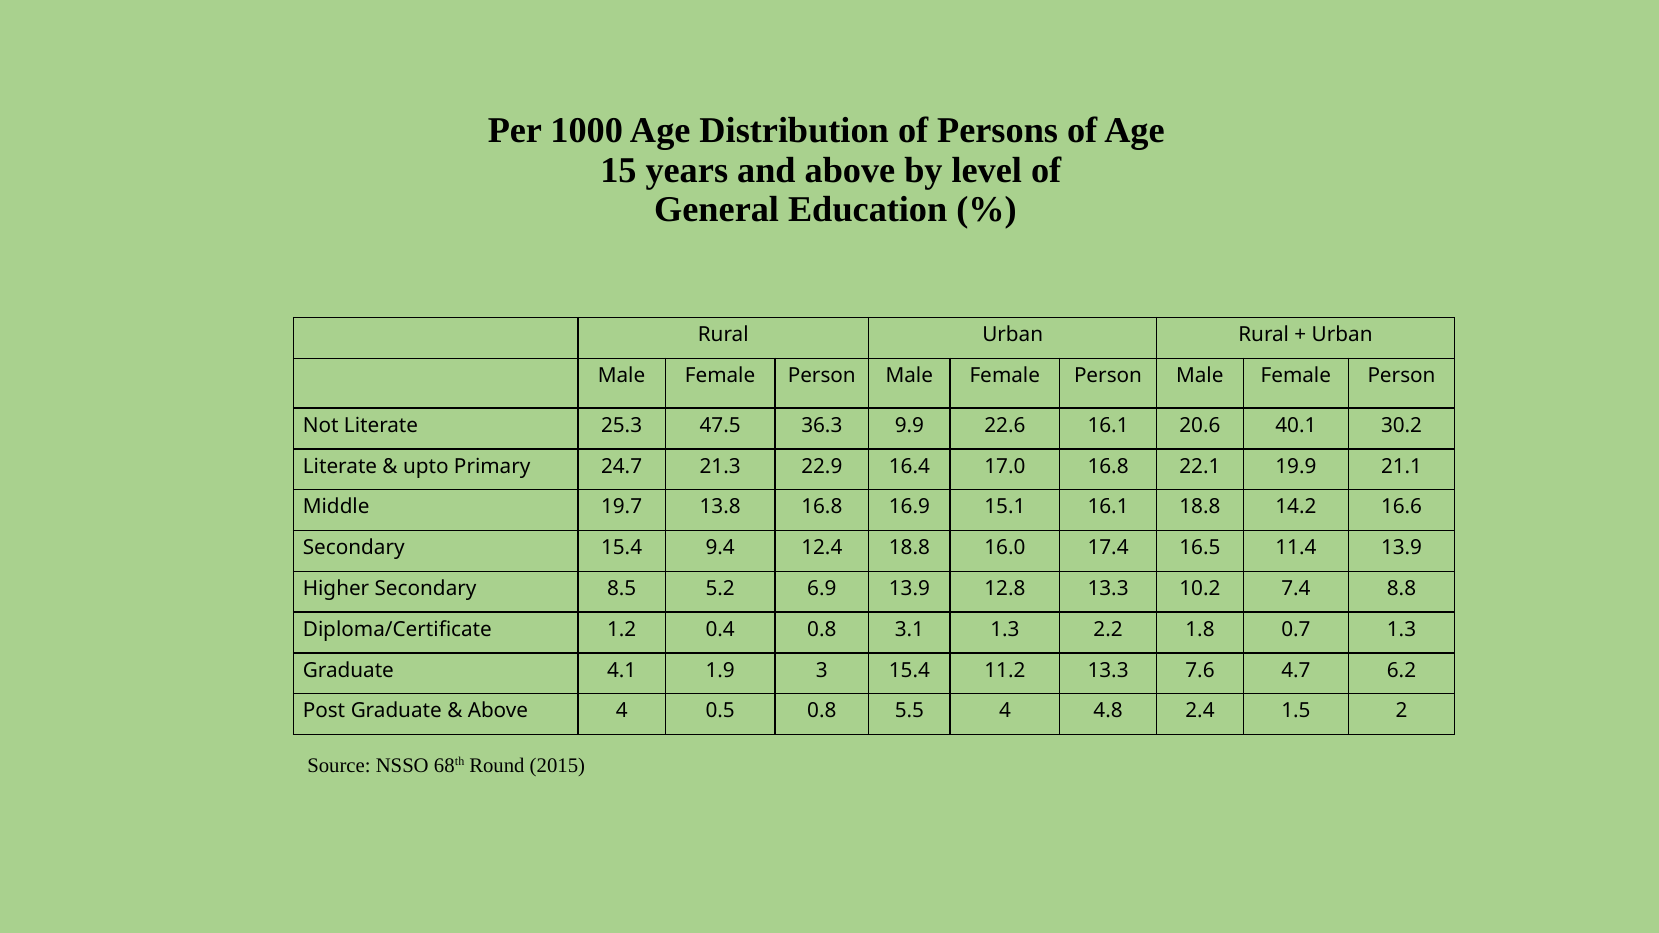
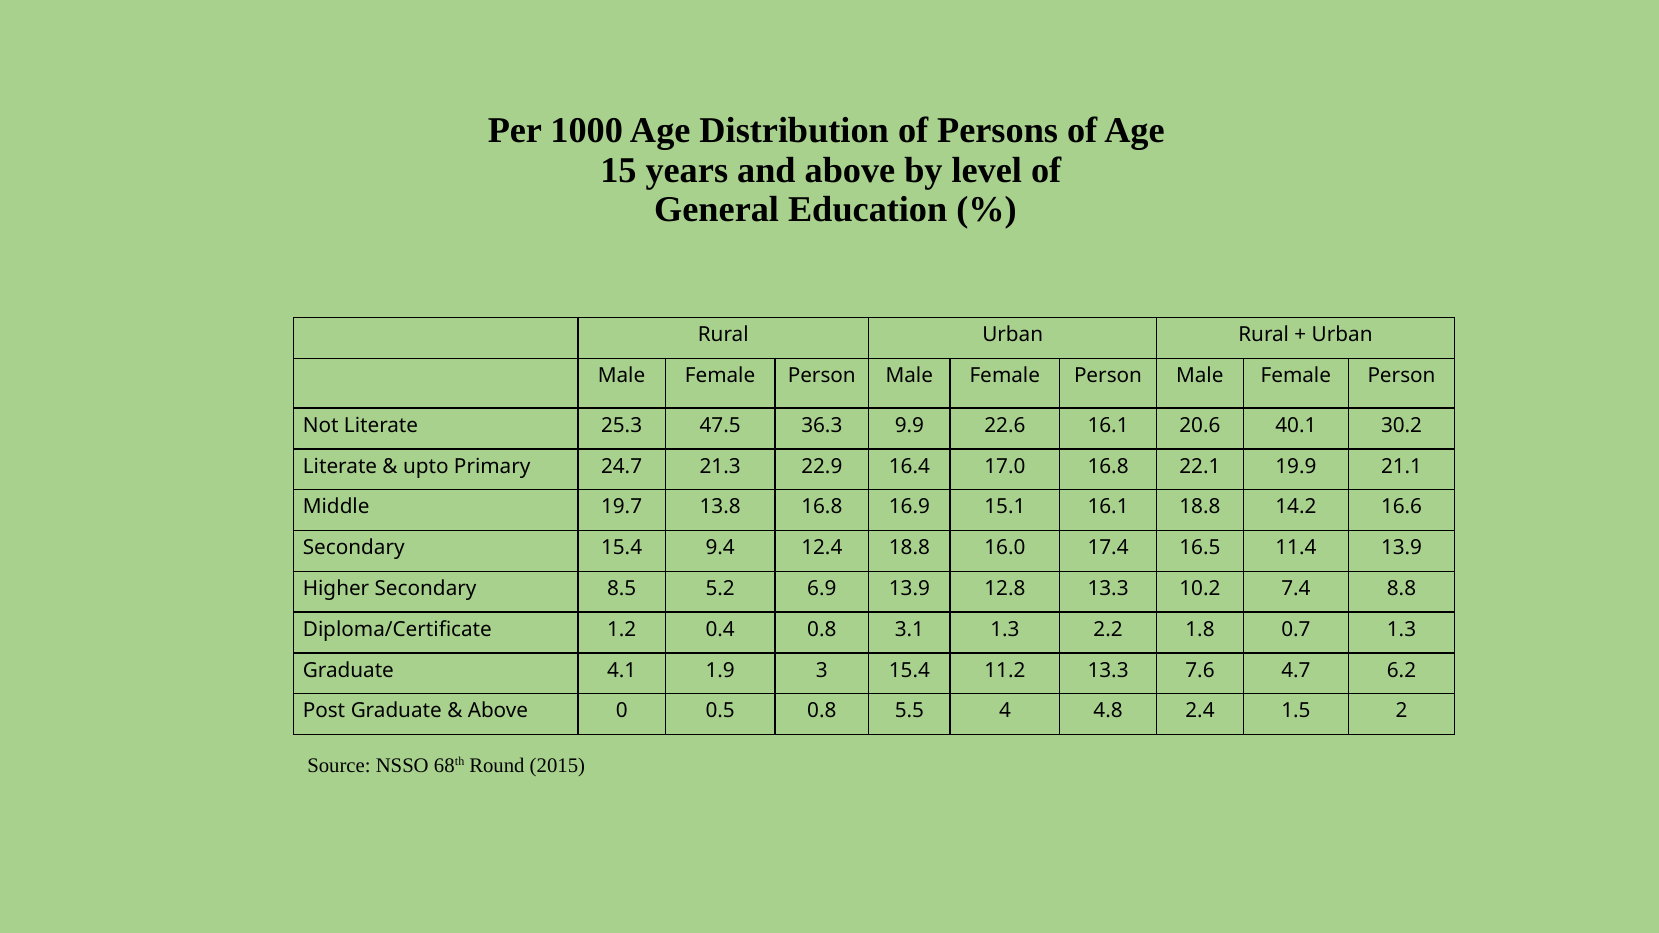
Above 4: 4 -> 0 (622, 711)
